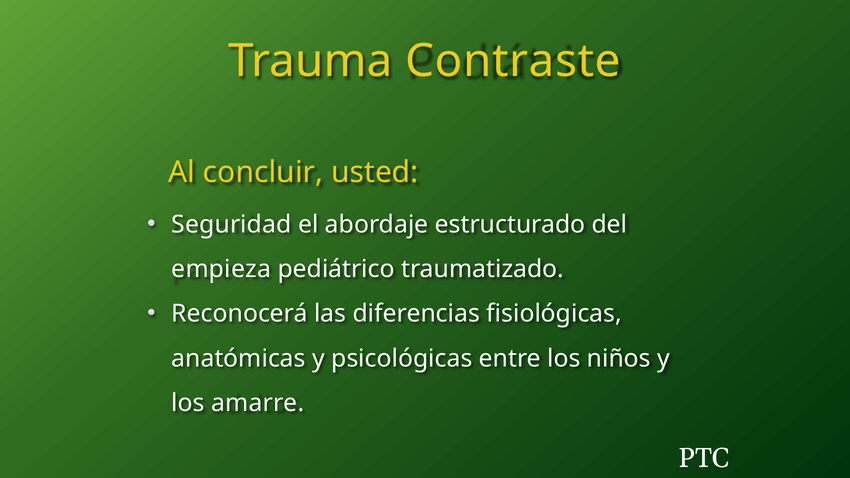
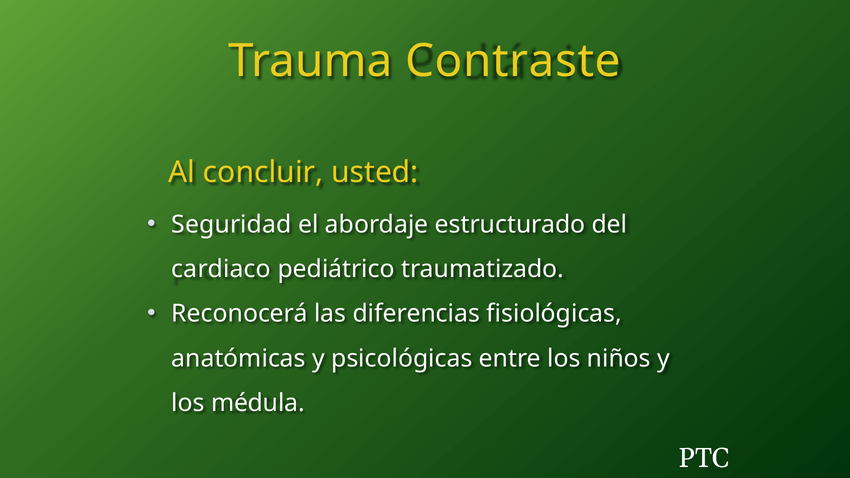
empieza: empieza -> cardiaco (221, 269)
amarre: amarre -> médula (258, 403)
